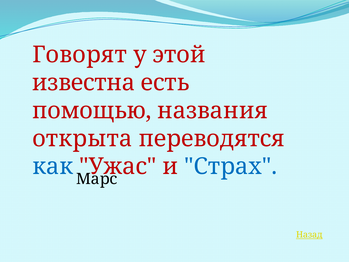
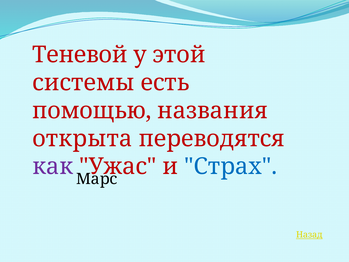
Говорят: Говорят -> Теневой (80, 55)
известна: известна -> системы (83, 83)
как colour: blue -> purple (53, 166)
